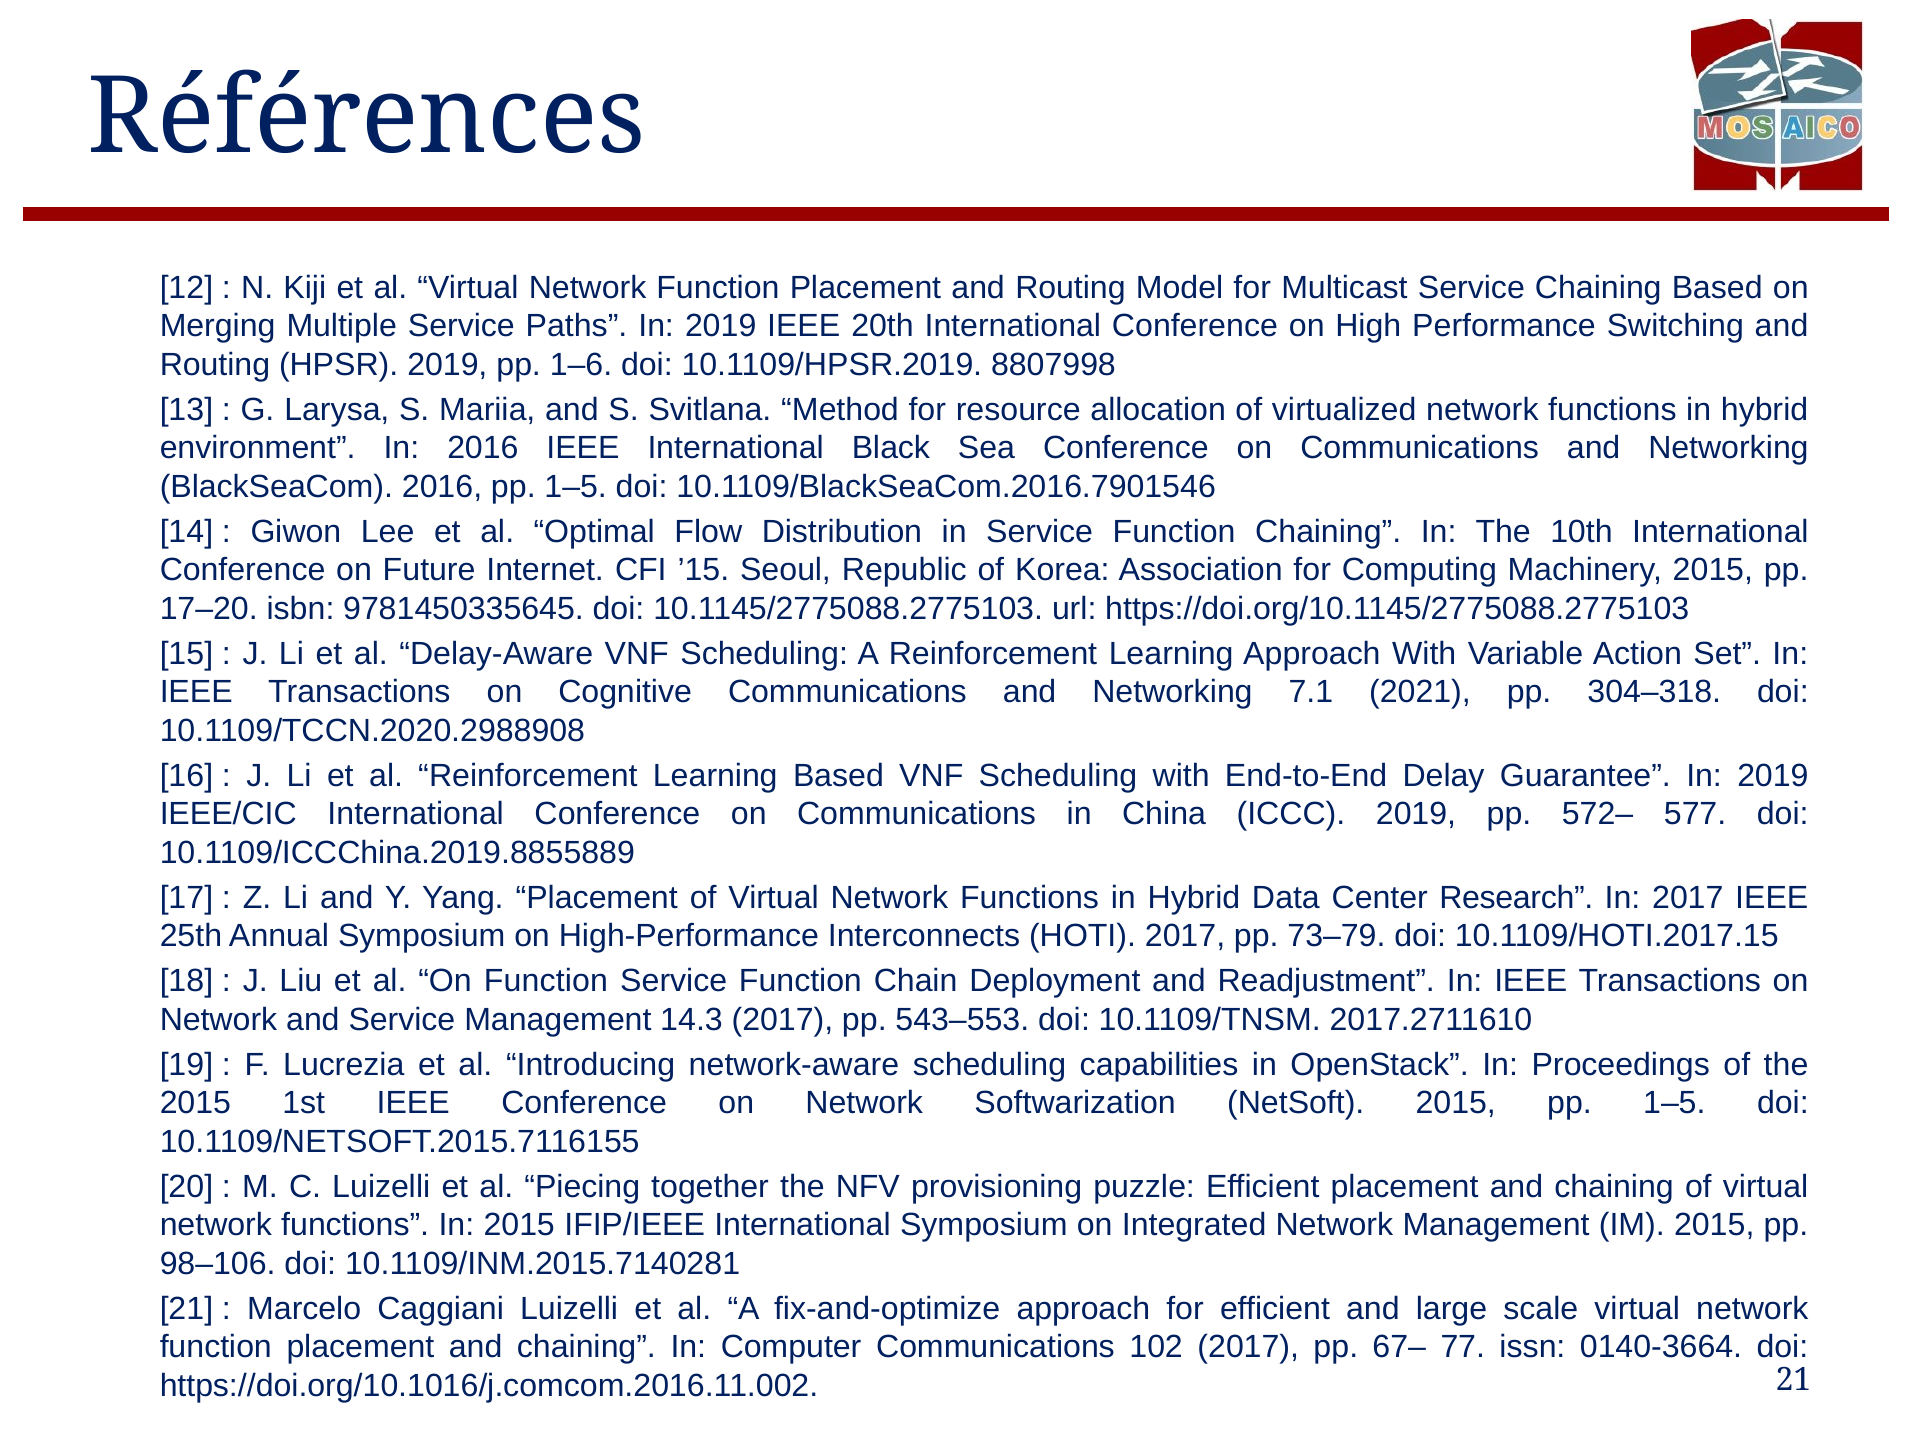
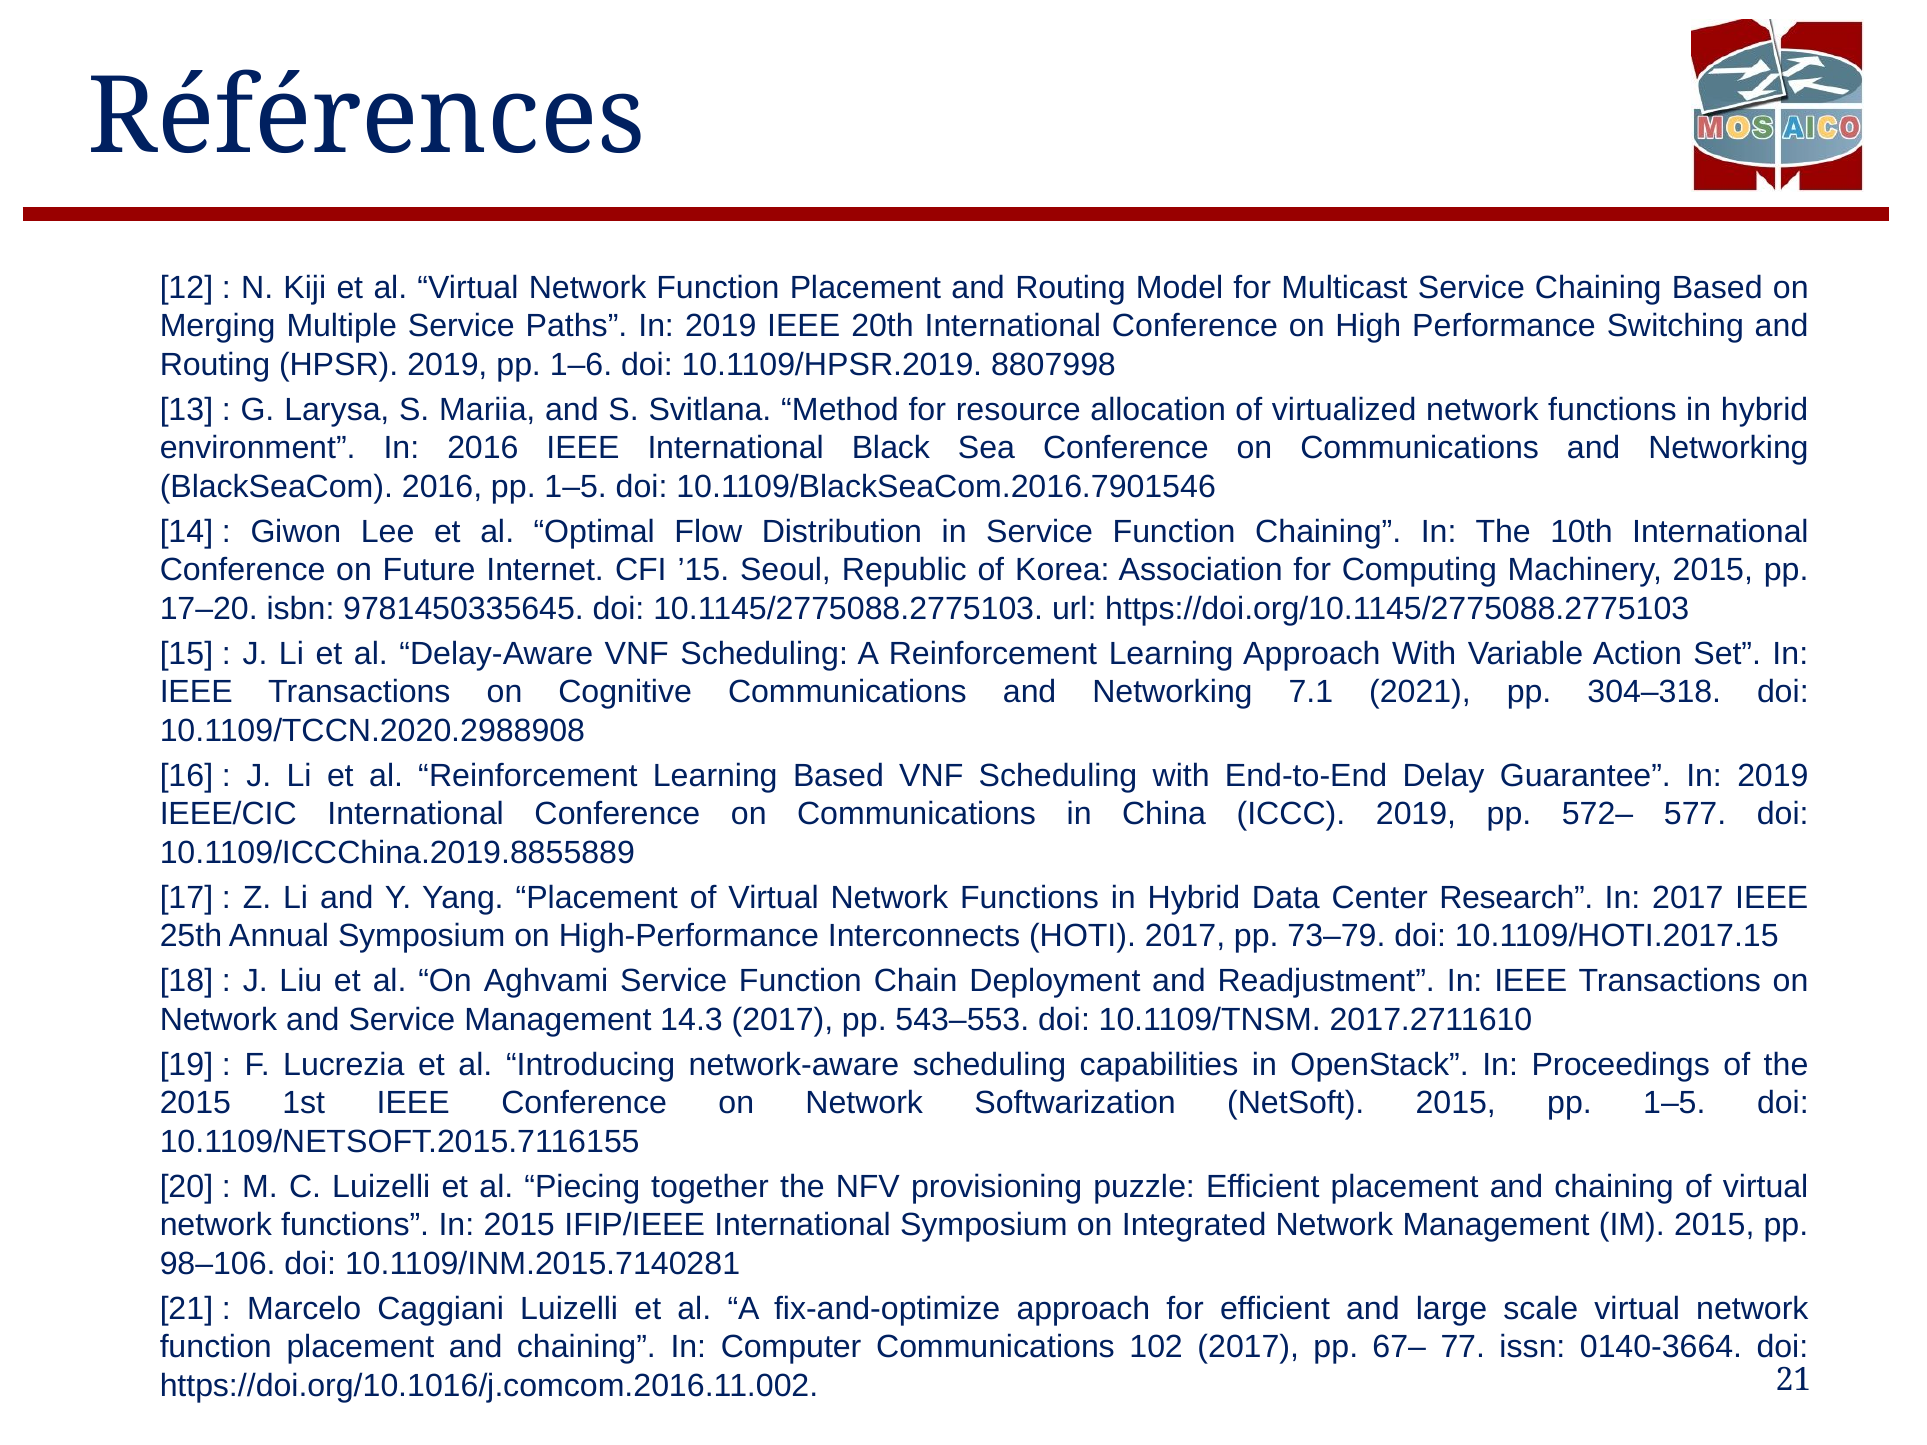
On Function: Function -> Aghvami (546, 981)
